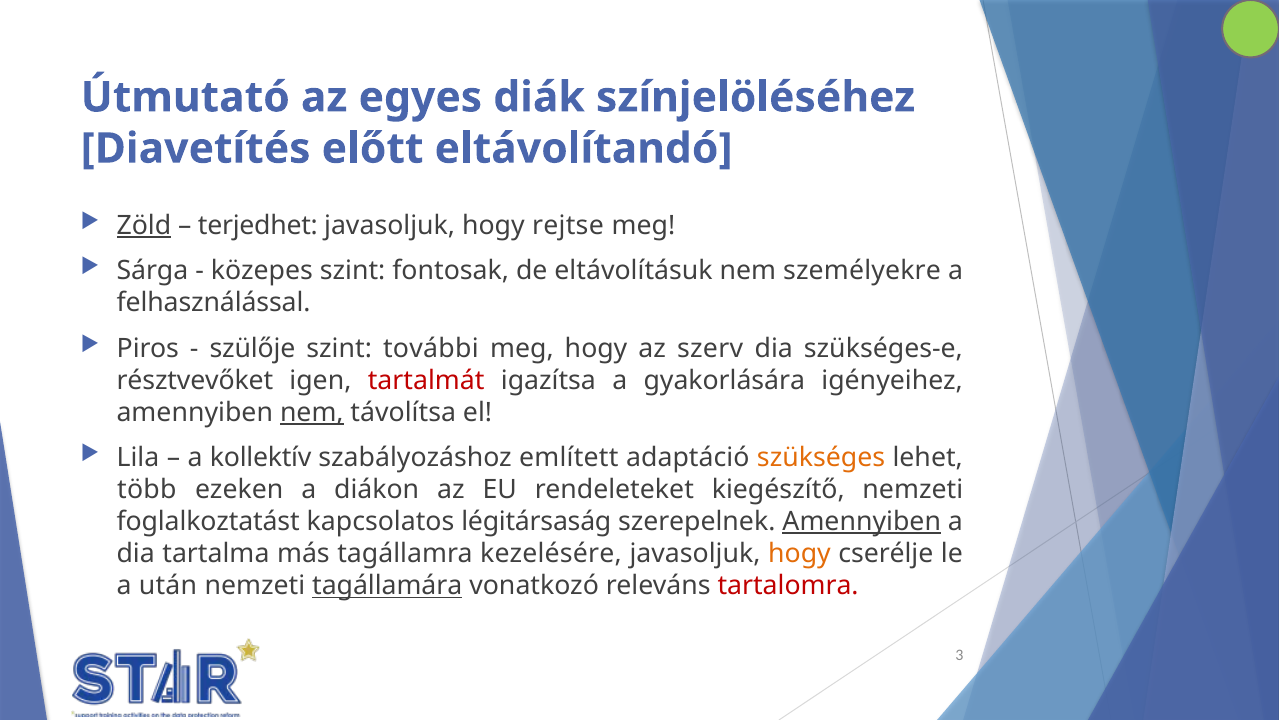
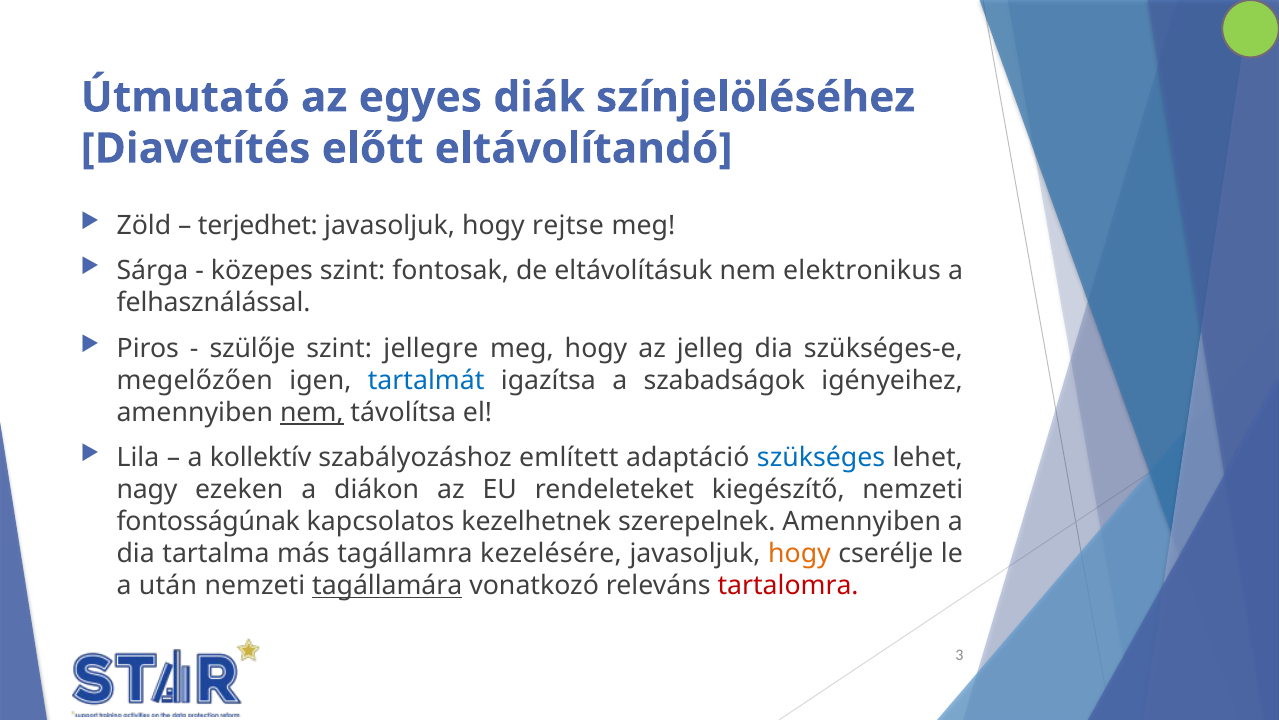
Zöld underline: present -> none (144, 225)
személyekre: személyekre -> elektronikus (862, 271)
további: további -> jellegre (431, 348)
szerv: szerv -> jelleg (710, 348)
résztvevőket: résztvevőket -> megelőzően (195, 380)
tartalmát colour: red -> blue (426, 380)
gyakorlására: gyakorlására -> szabadságok (724, 380)
szükséges colour: orange -> blue (821, 457)
több: több -> nagy (147, 489)
foglalkoztatást: foglalkoztatást -> fontosságúnak (208, 521)
légitársaság: légitársaság -> kezelhetnek (536, 521)
Amennyiben underline: present -> none (862, 521)
